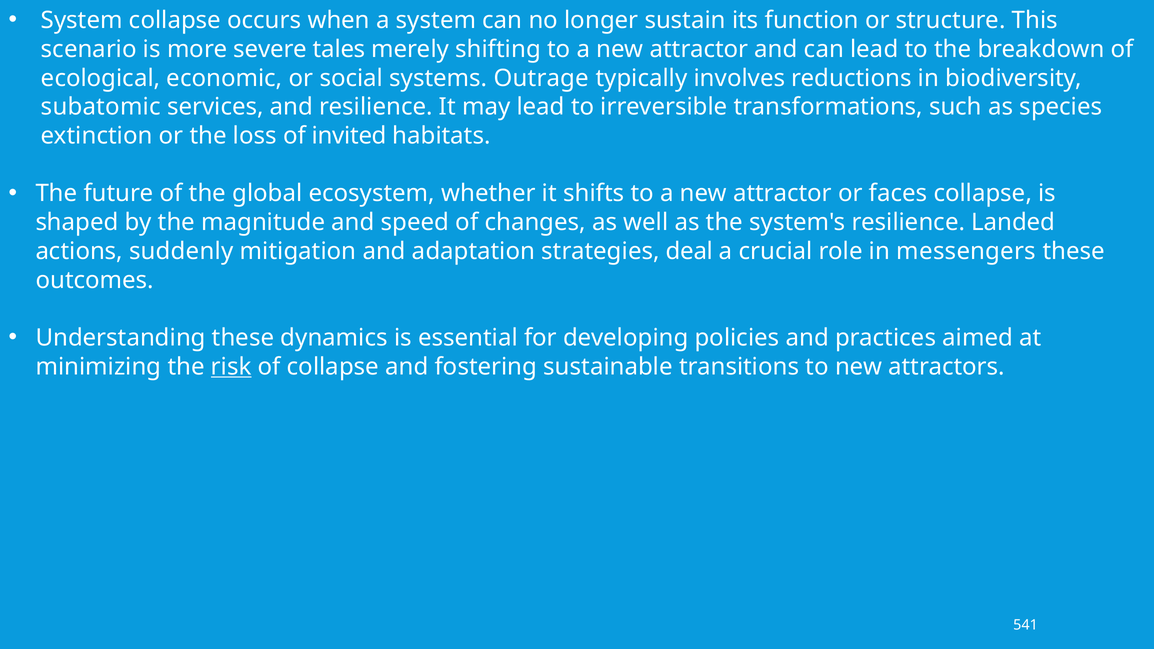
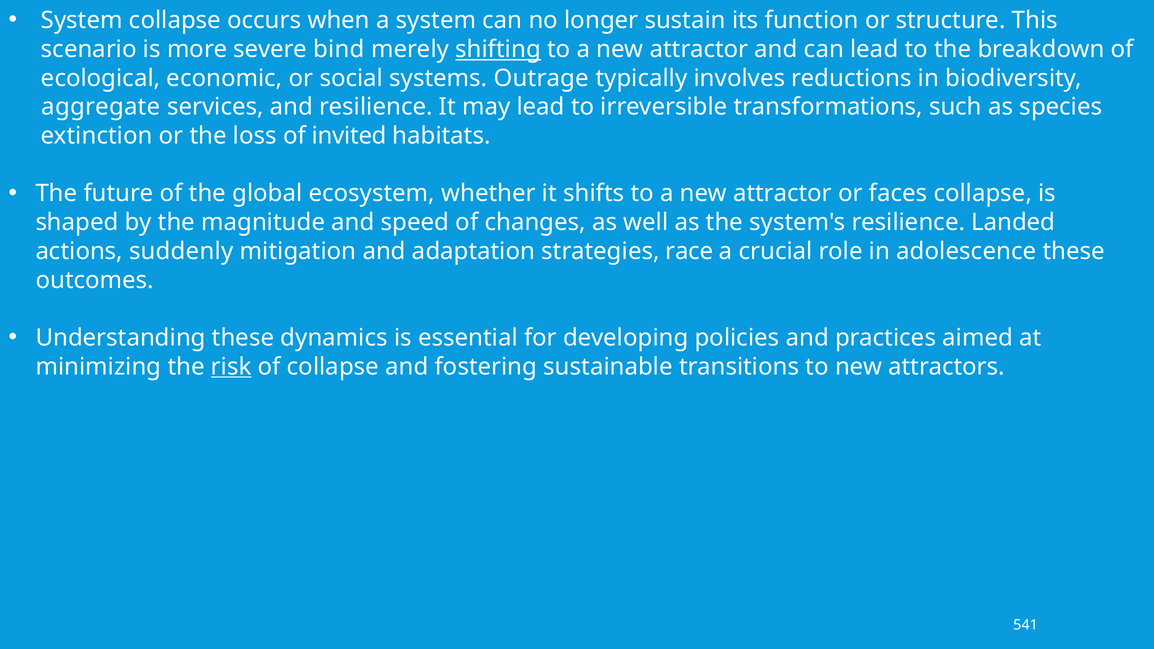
tales: tales -> bind (339, 49)
shifting underline: none -> present (498, 49)
subatomic: subatomic -> aggregate (101, 107)
deal: deal -> race (689, 251)
messengers: messengers -> adolescence (966, 251)
